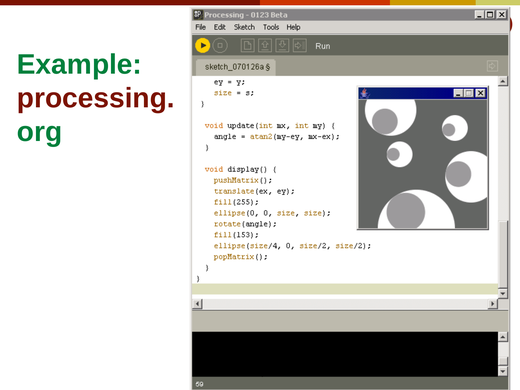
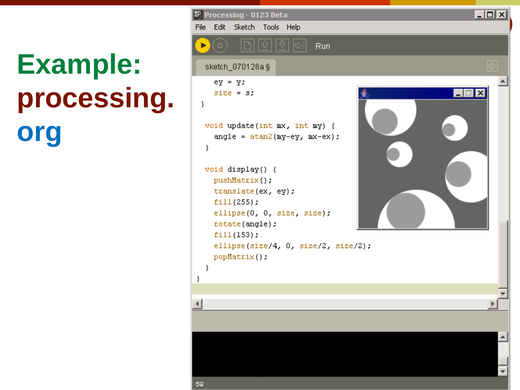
org colour: green -> blue (40, 132)
